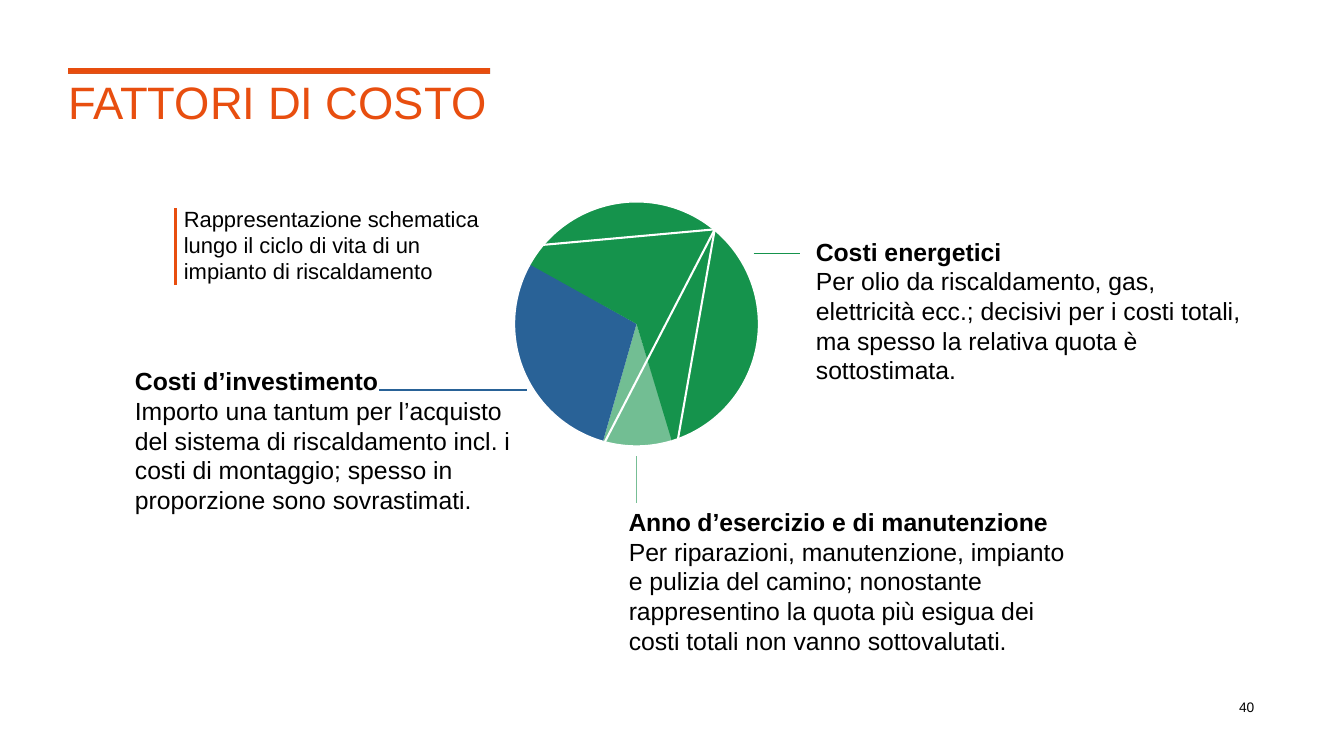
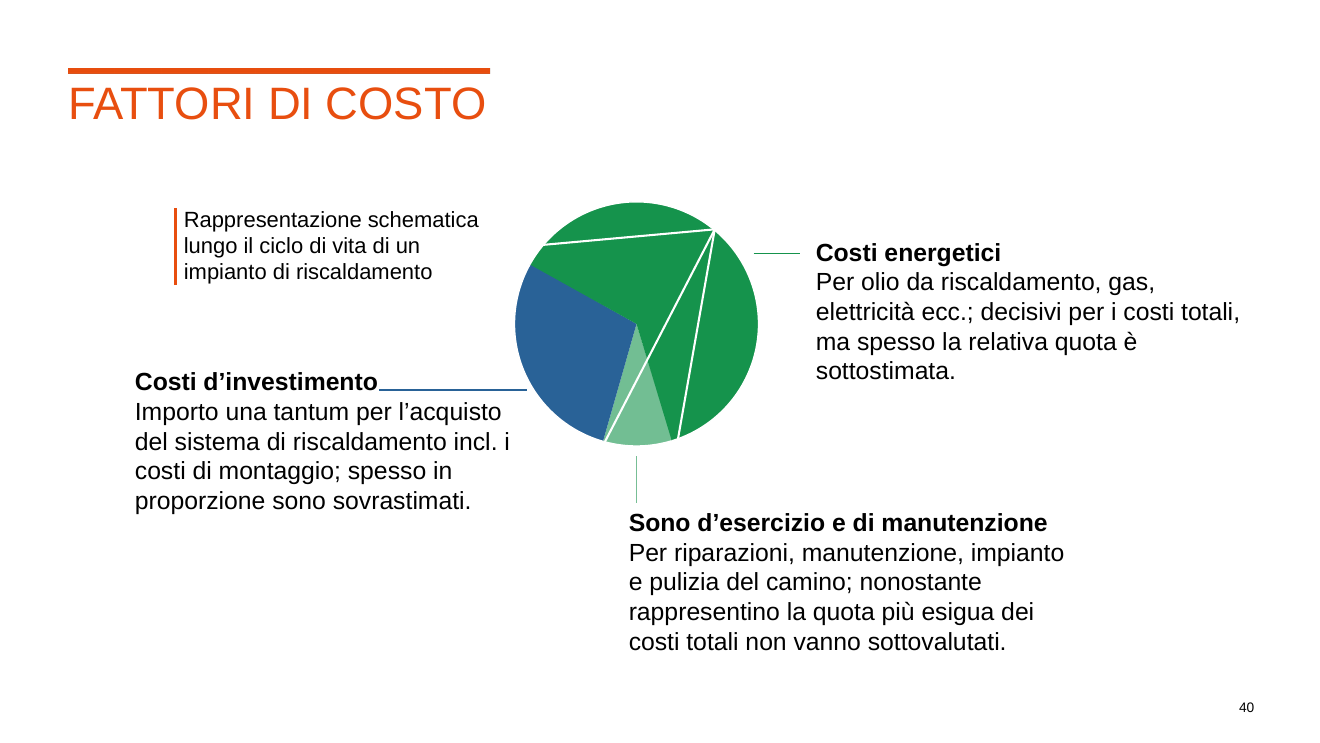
Anno: Anno -> Sono (660, 523)
